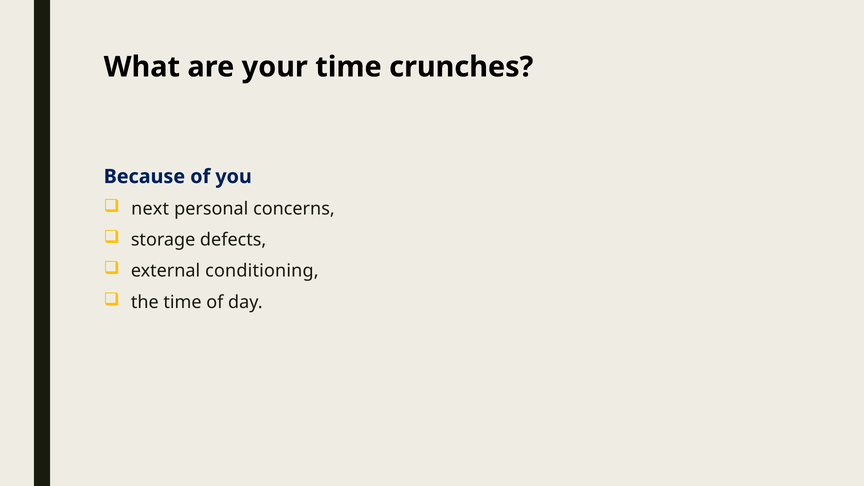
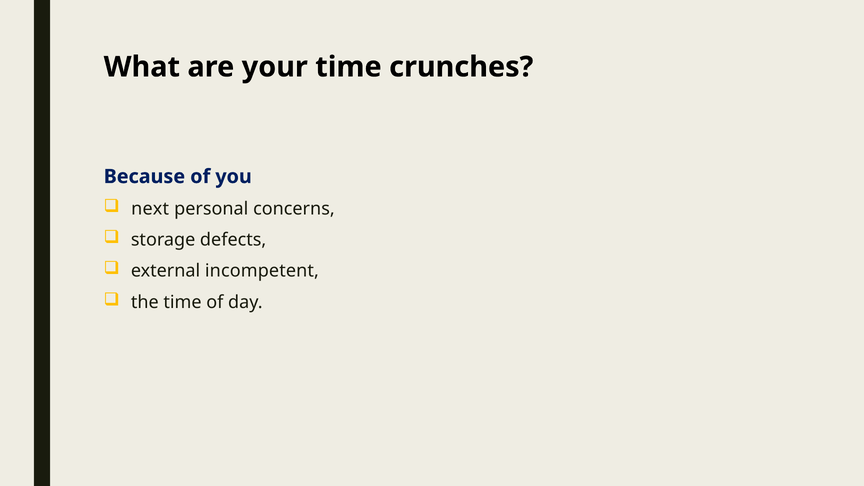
conditioning: conditioning -> incompetent (262, 271)
